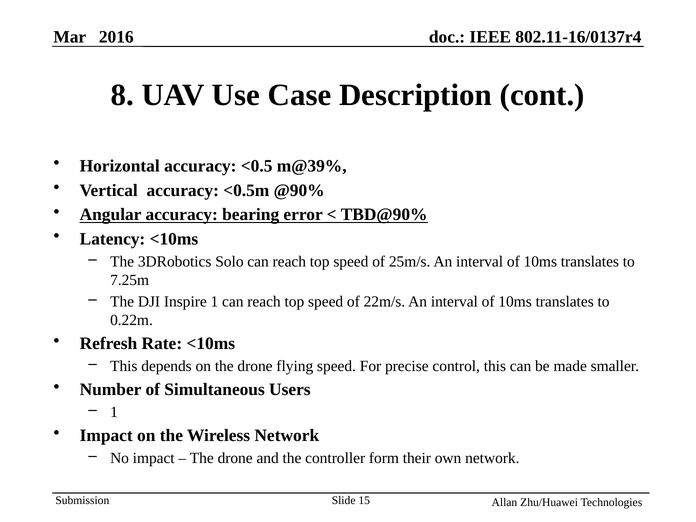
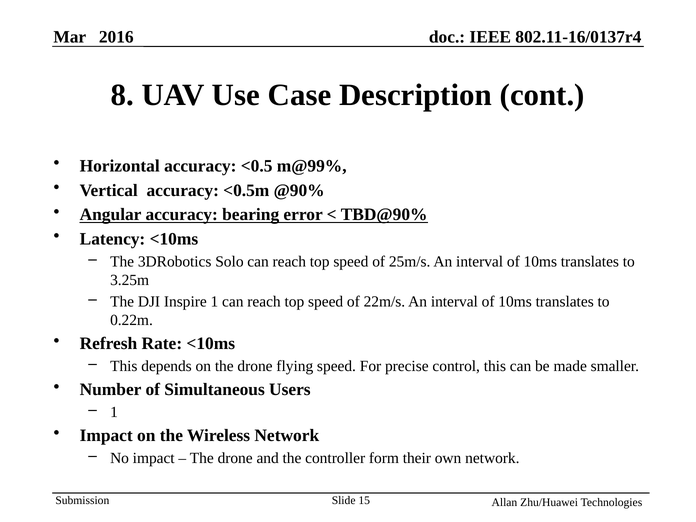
m@39%: m@39% -> m@99% (312, 166)
7.25m: 7.25m -> 3.25m (130, 280)
